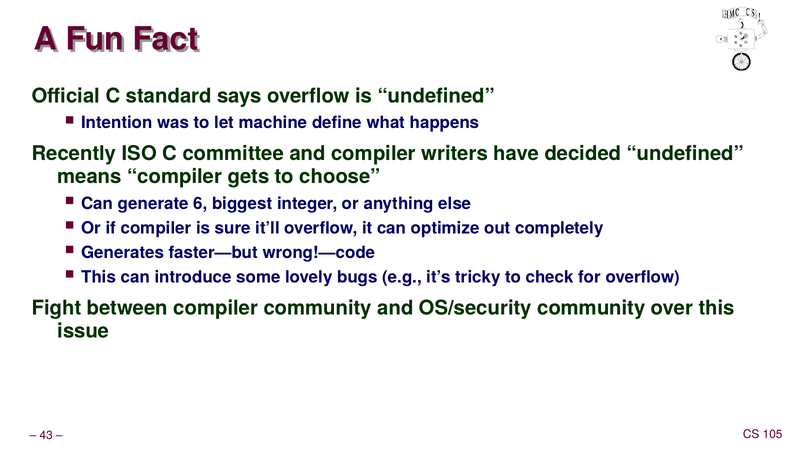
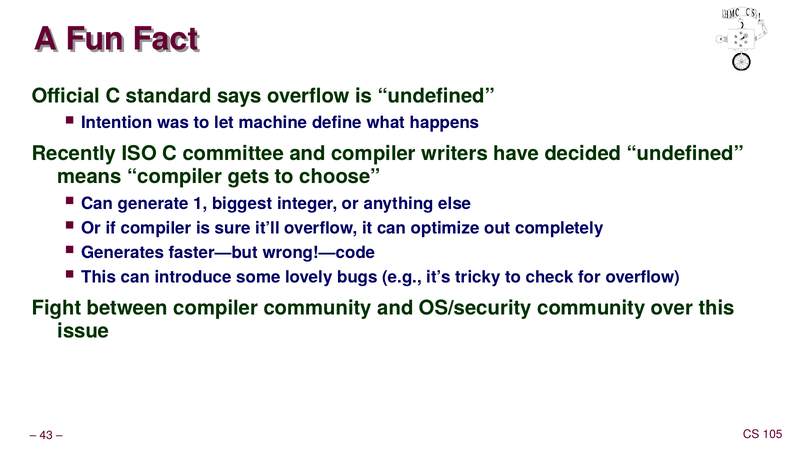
6: 6 -> 1 (200, 204)
